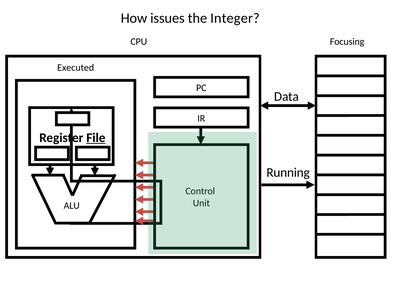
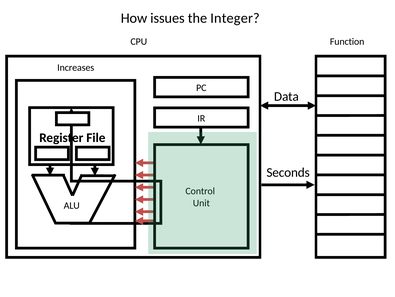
Focusing: Focusing -> Function (347, 41)
Executed: Executed -> Increases (76, 68)
File underline: present -> none (96, 137)
Running: Running -> Seconds (288, 172)
